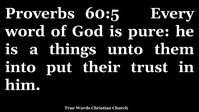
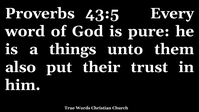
60:5: 60:5 -> 43:5 (102, 13)
into: into -> also (20, 67)
